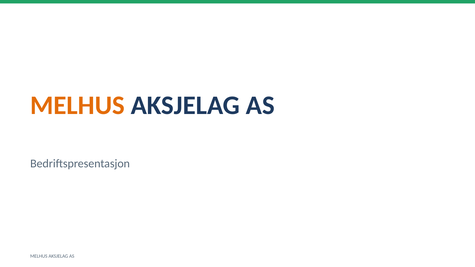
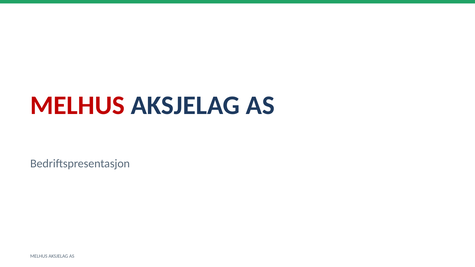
MELHUS colour: orange -> red (77, 105)
